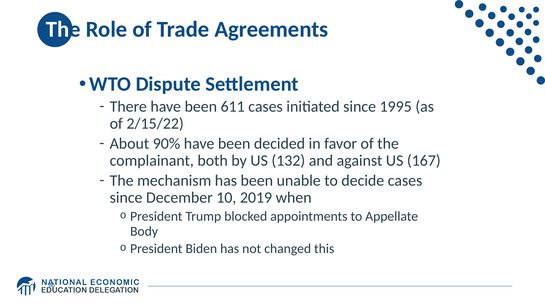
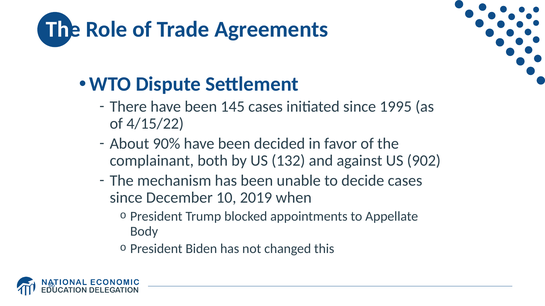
611: 611 -> 145 (233, 107)
2/15/22: 2/15/22 -> 4/15/22 (155, 124)
167: 167 -> 902 (424, 161)
